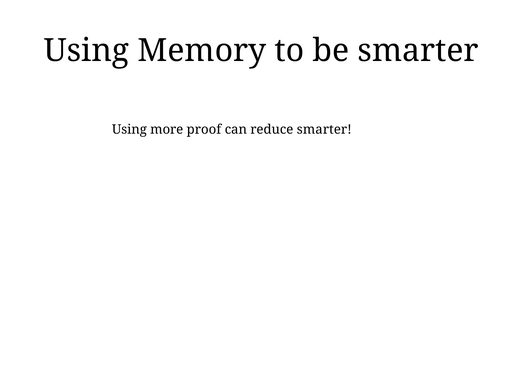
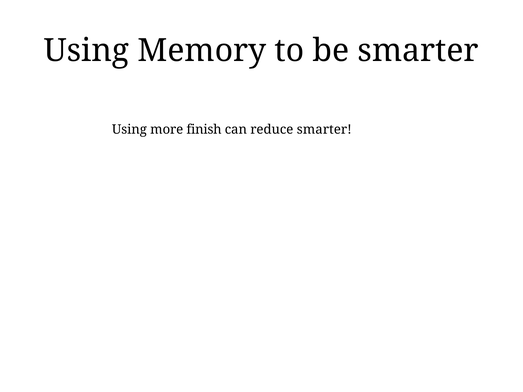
proof: proof -> finish (204, 130)
